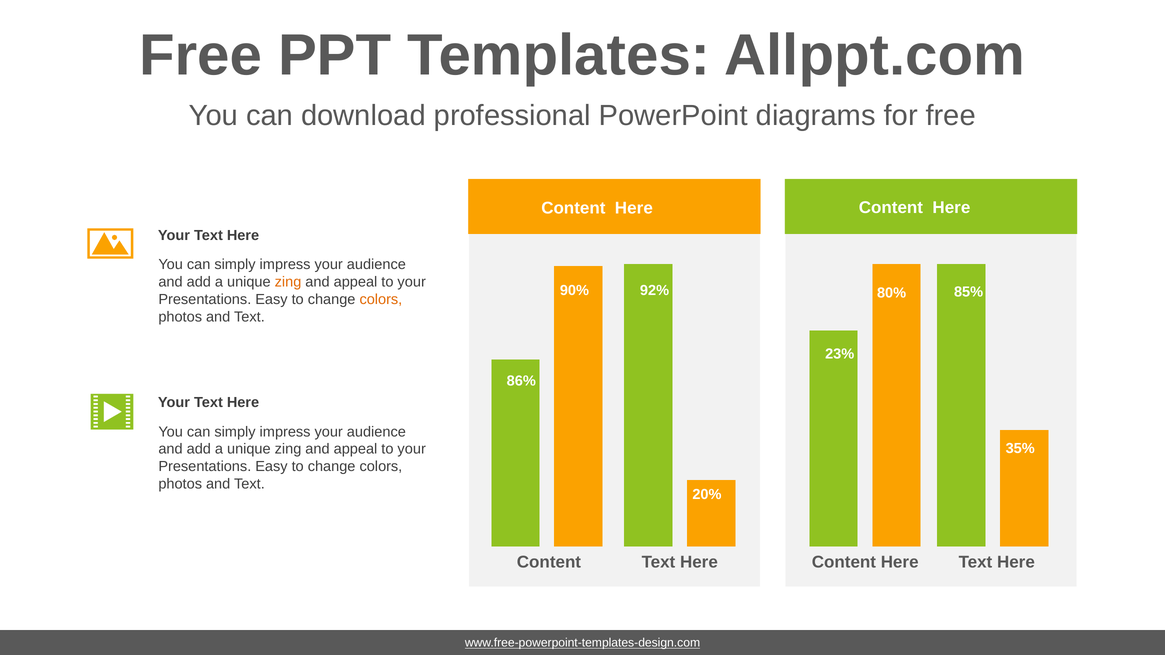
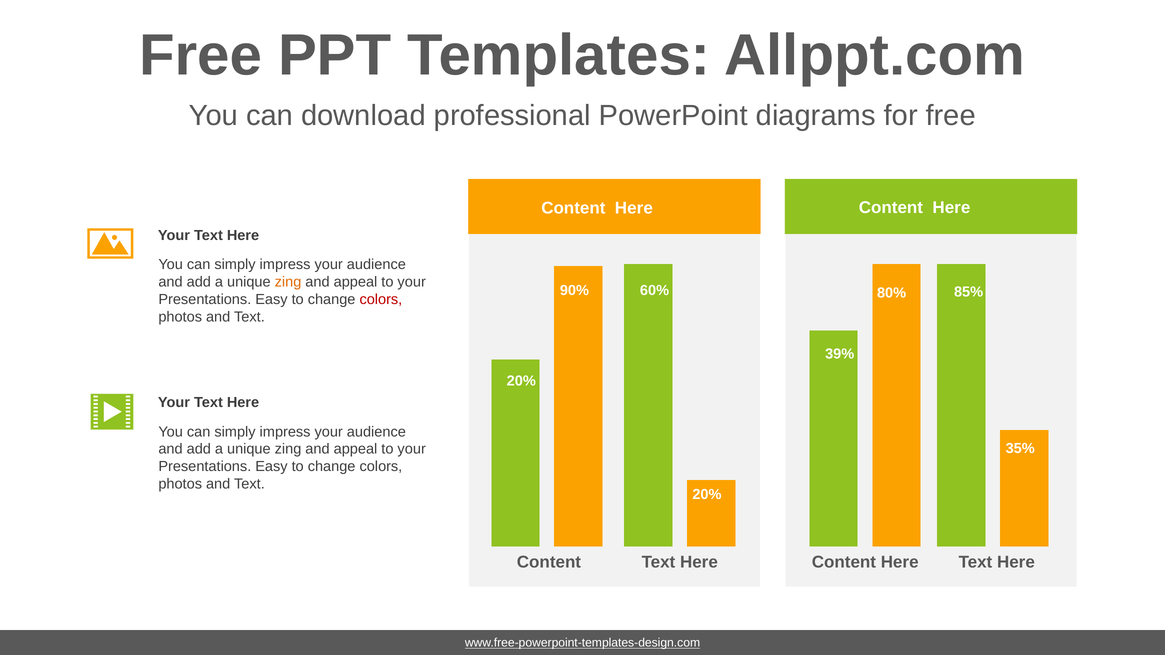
92%: 92% -> 60% (655, 291)
colors colour: orange -> red (381, 300)
23%: 23% -> 39% (840, 354)
86%: 86% -> 20% (521, 381)
